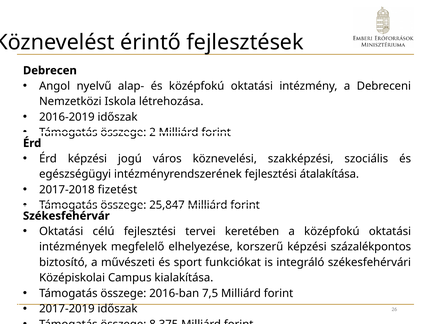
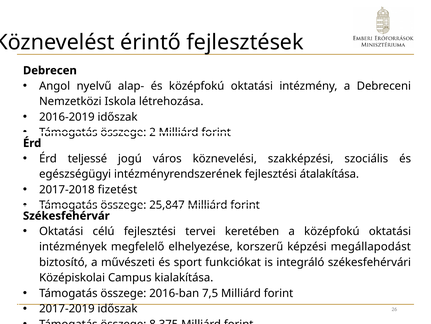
Érd képzési: képzési -> teljessé (87, 158)
százalékpontos: százalékpontos -> megállapodást (371, 246)
